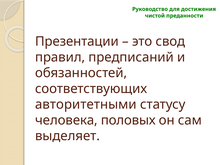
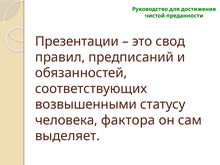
авторитетными: авторитетными -> возвышенными (86, 104)
половых: половых -> фактора (128, 120)
